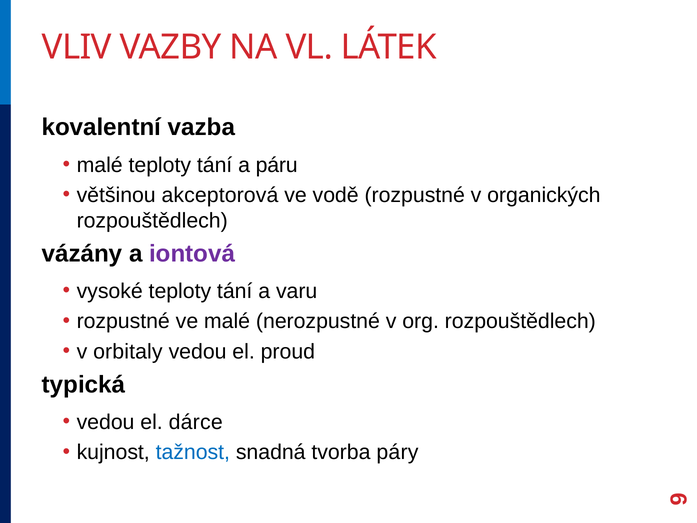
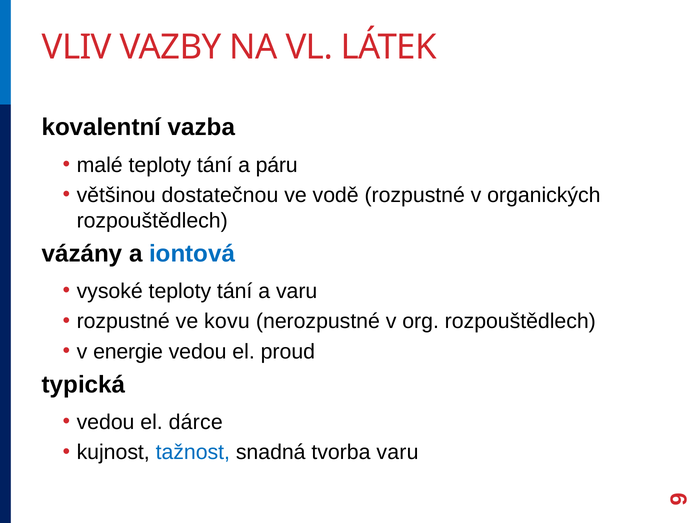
akceptorová: akceptorová -> dostatečnou (220, 195)
iontová colour: purple -> blue (192, 254)
ve malé: malé -> kovu (227, 321)
orbitaly: orbitaly -> energie (128, 351)
tvorba páry: páry -> varu (397, 452)
